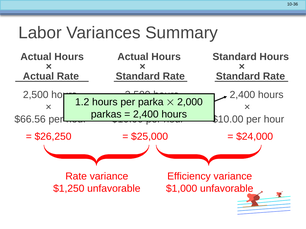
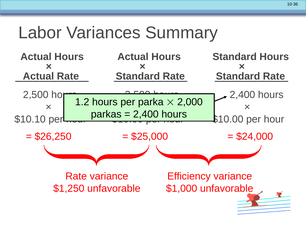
$66.56: $66.56 -> $10.10 (30, 120)
